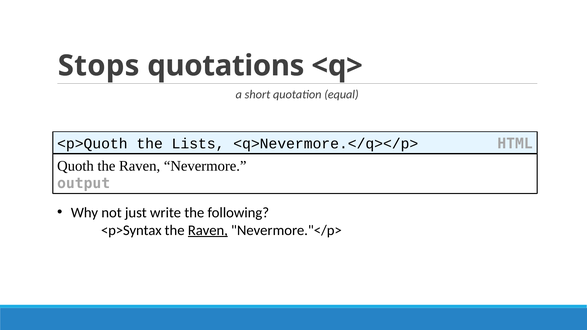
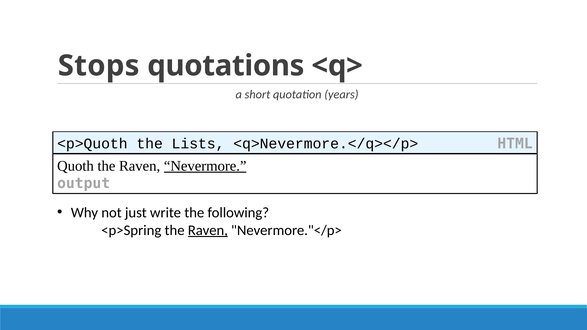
equal: equal -> years (341, 94)
Nevermore underline: none -> present (205, 166)
<p>Syntax: <p>Syntax -> <p>Spring (131, 230)
